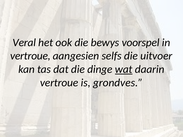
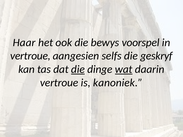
Veral: Veral -> Haar (24, 43)
uitvoer: uitvoer -> geskryf (156, 56)
die underline: none -> present (78, 69)
grondves: grondves -> kanoniek (118, 83)
